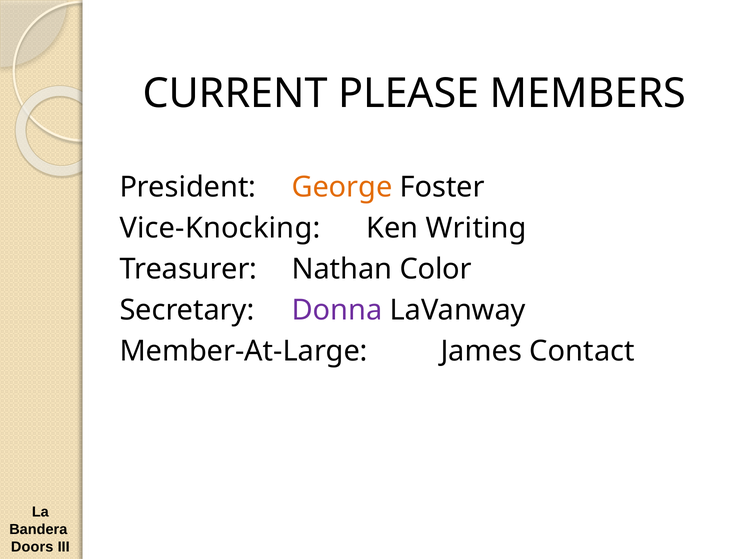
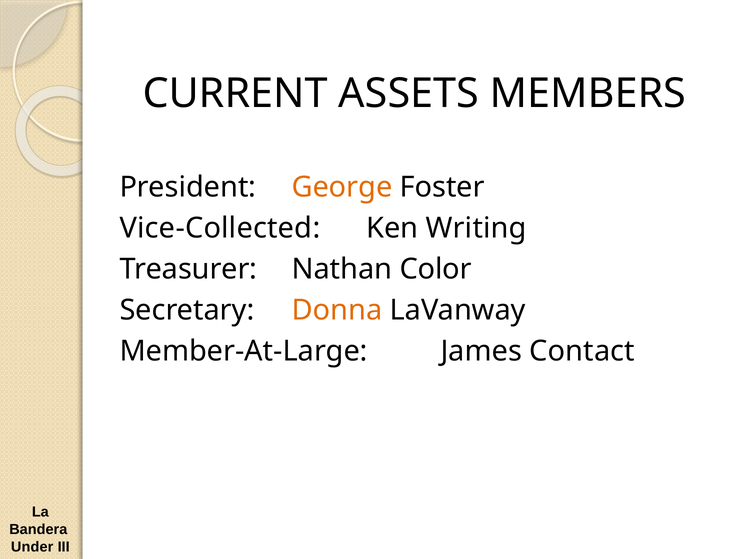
PLEASE: PLEASE -> ASSETS (409, 93)
Vice-Knocking: Vice-Knocking -> Vice-Collected (220, 228)
Donna colour: purple -> orange (337, 310)
Doors: Doors -> Under (32, 547)
